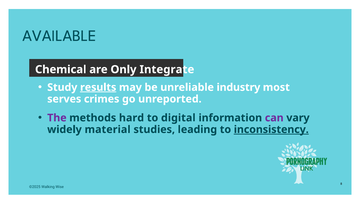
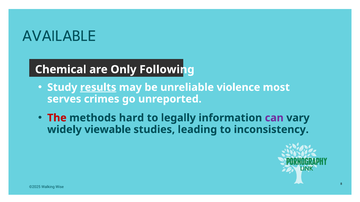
Integrate: Integrate -> Following (167, 70)
industry: industry -> violence (238, 88)
The colour: purple -> red (57, 118)
digital: digital -> legally (178, 118)
material: material -> viewable (108, 130)
inconsistency underline: present -> none (271, 130)
